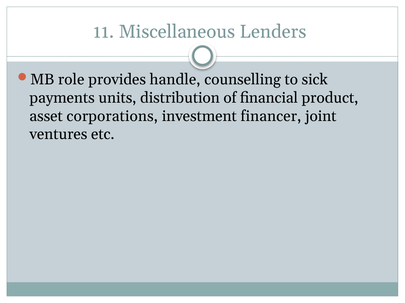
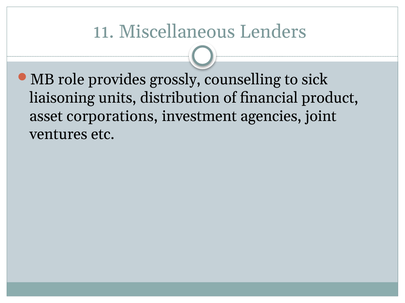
handle: handle -> grossly (175, 80)
payments: payments -> liaisoning (62, 98)
financer: financer -> agencies (271, 116)
